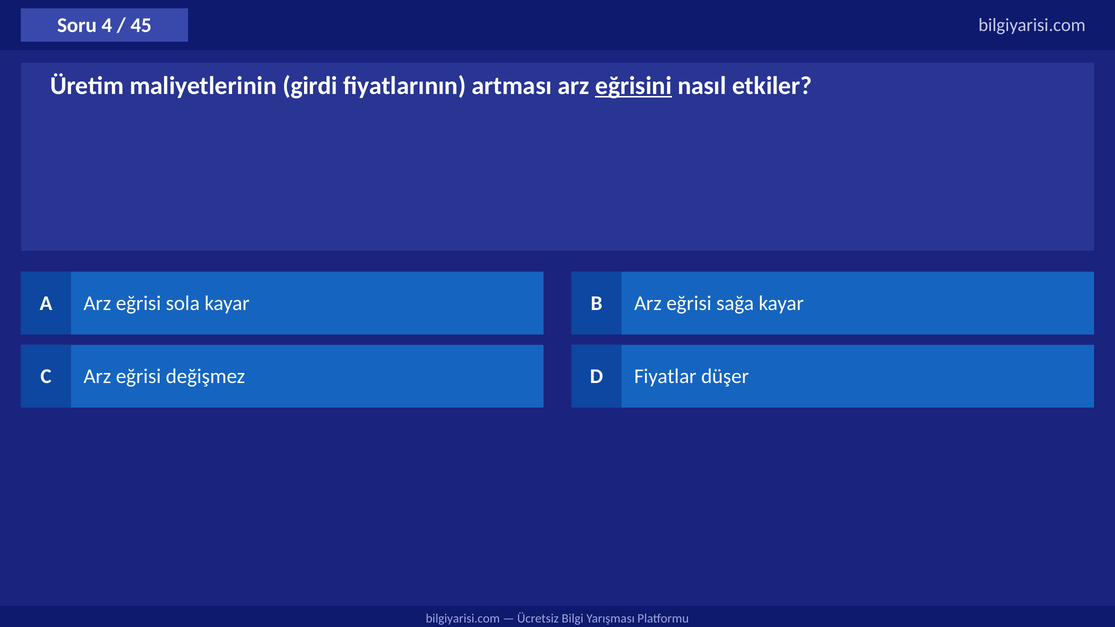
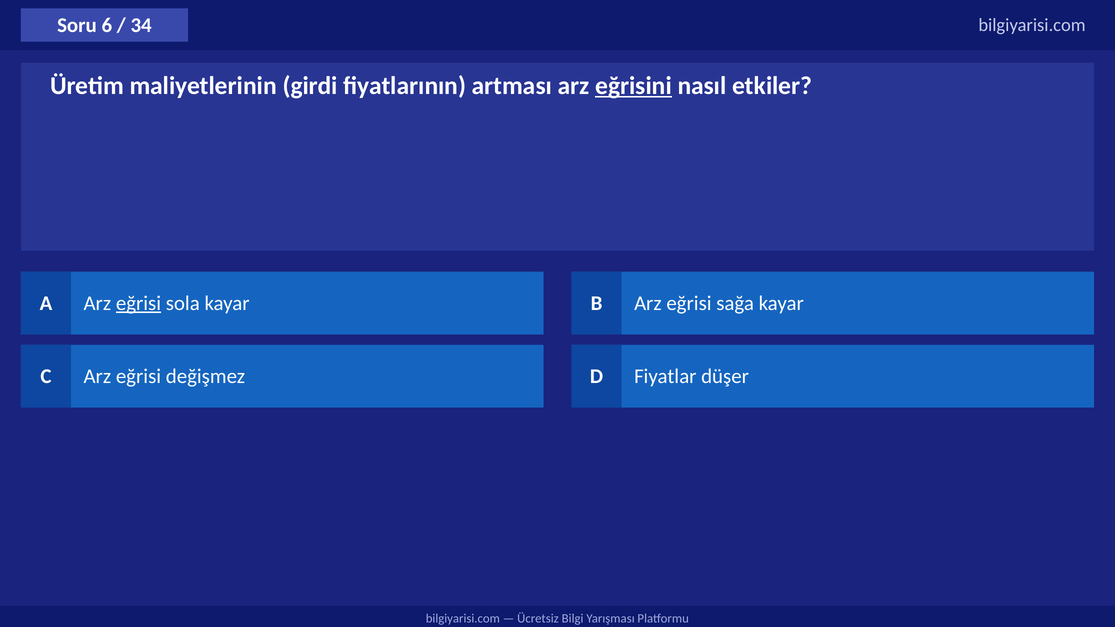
4: 4 -> 6 (107, 25)
45: 45 -> 34 (141, 25)
eğrisi underline: none -> present (138, 303)
